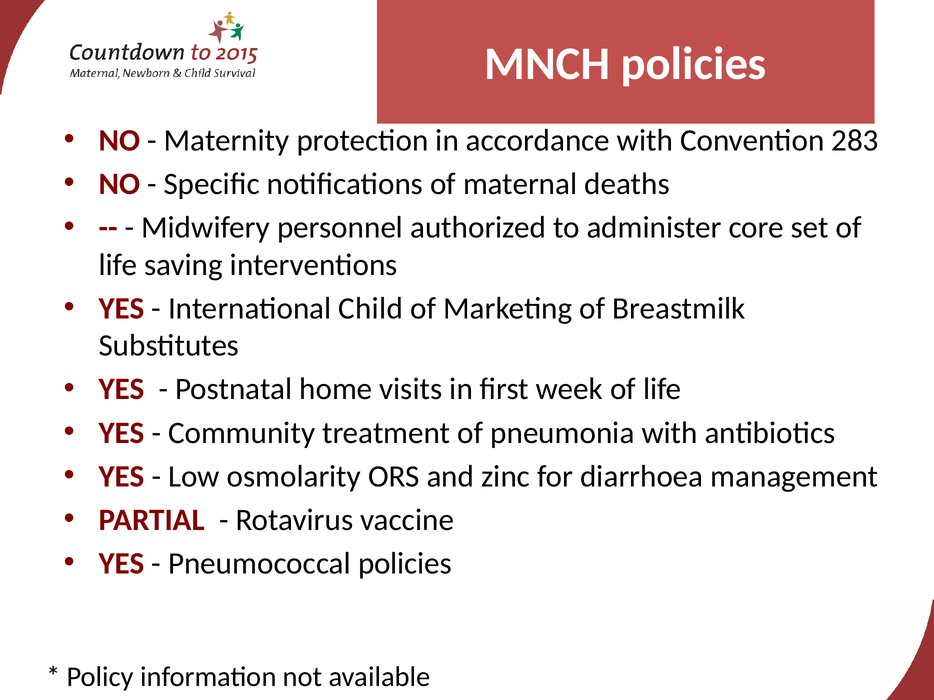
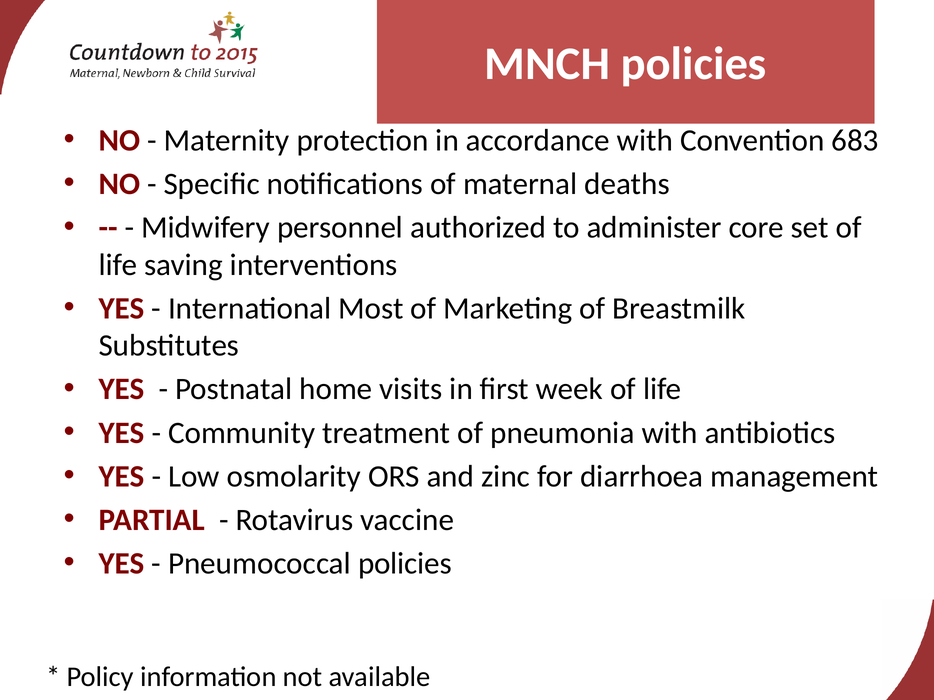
283: 283 -> 683 (855, 140)
Child: Child -> Most (371, 309)
